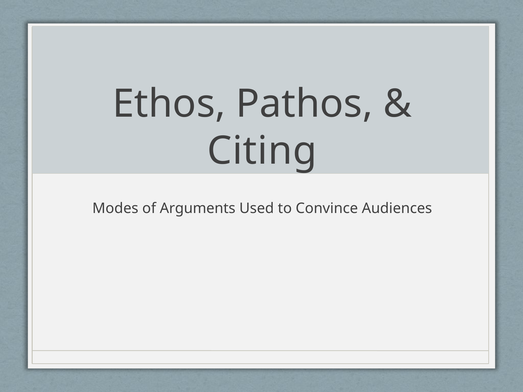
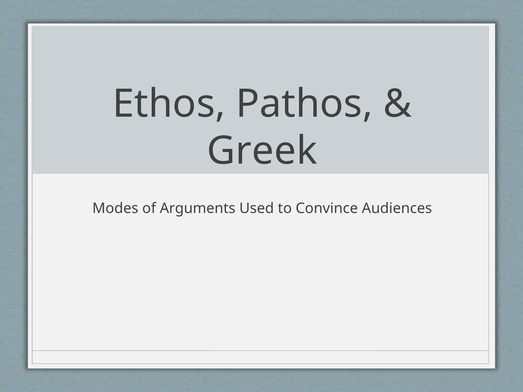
Citing: Citing -> Greek (262, 151)
